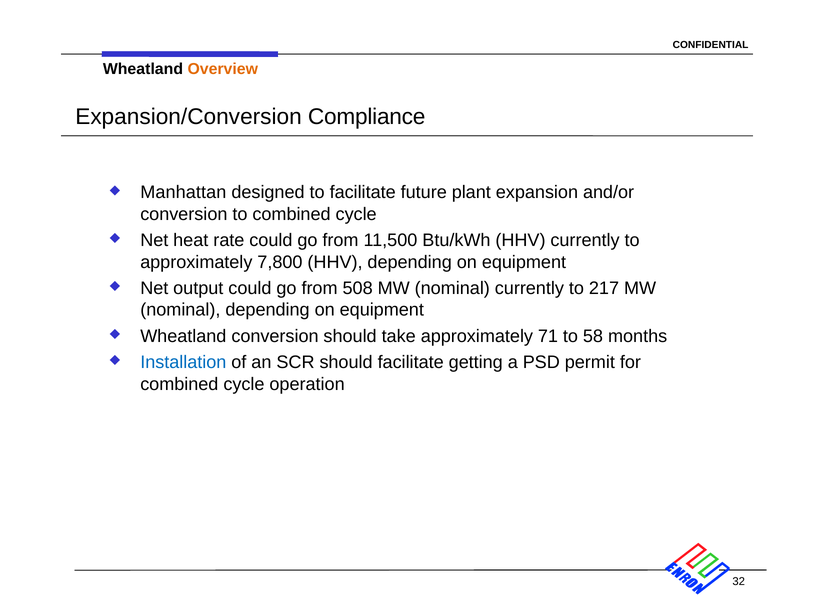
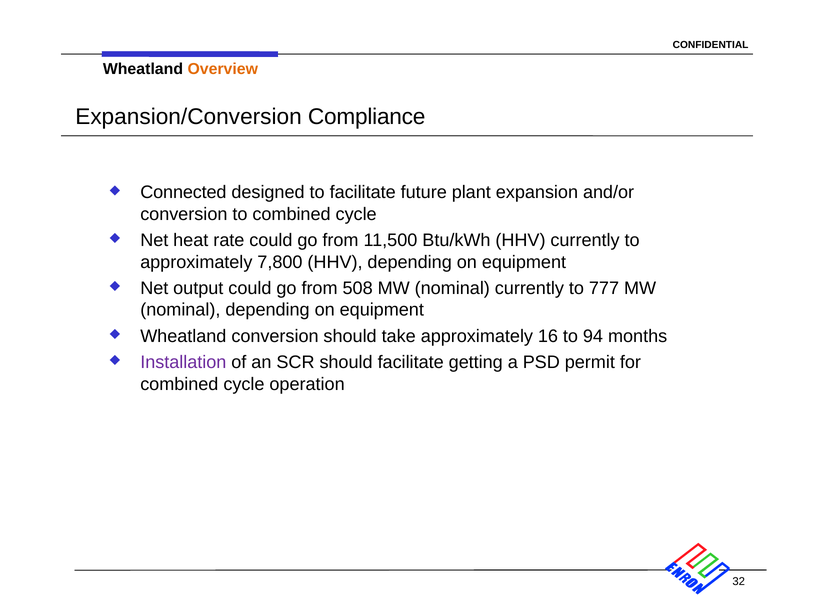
Manhattan: Manhattan -> Connected (183, 192)
217: 217 -> 777 (604, 288)
71: 71 -> 16 (548, 336)
58: 58 -> 94 (593, 336)
Installation colour: blue -> purple (183, 362)
